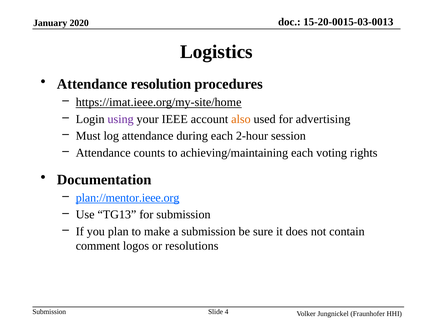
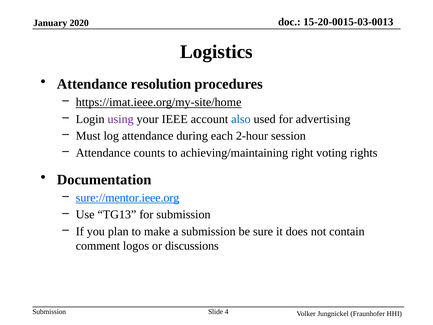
also colour: orange -> blue (241, 119)
achieving/maintaining each: each -> right (302, 153)
plan://mentor.ieee.org: plan://mentor.ieee.org -> sure://mentor.ieee.org (128, 198)
resolutions: resolutions -> discussions (192, 246)
